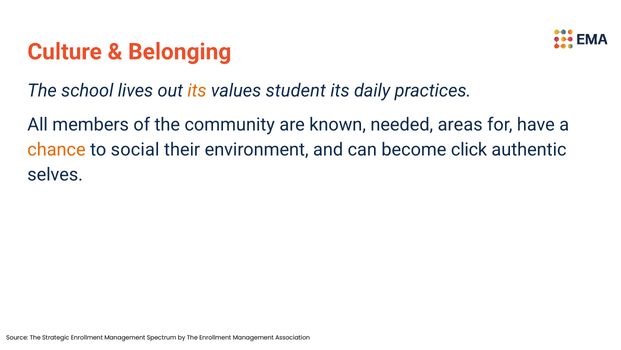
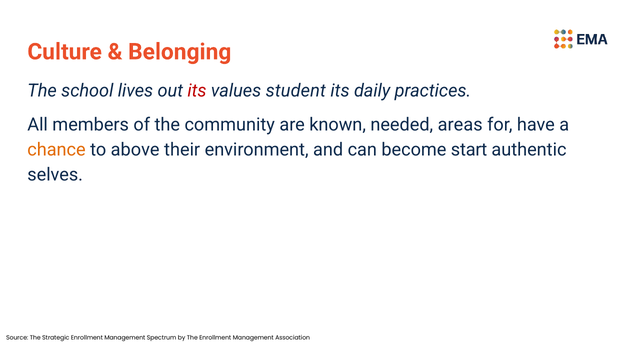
its colour: orange -> red (197, 91)
social: social -> above (135, 149)
click: click -> start (469, 149)
